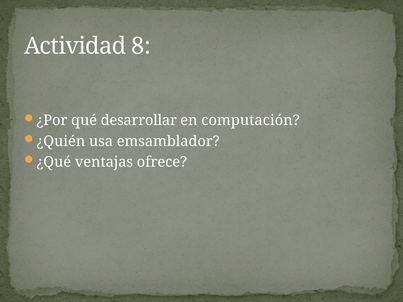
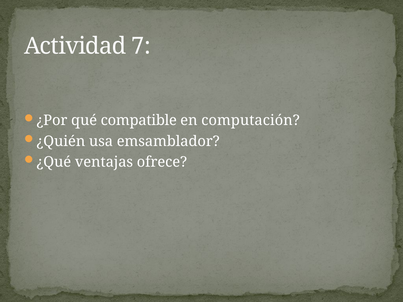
8: 8 -> 7 (141, 46)
desarrollar: desarrollar -> compatible (139, 121)
